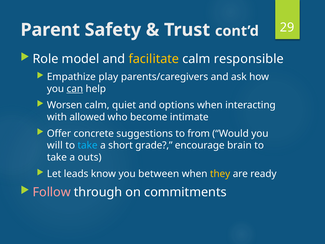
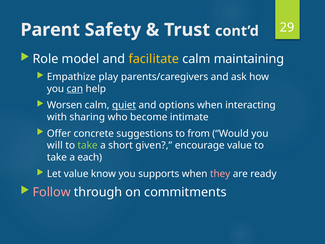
responsible: responsible -> maintaining (249, 59)
quiet underline: none -> present (124, 105)
allowed: allowed -> sharing (87, 117)
take colour: light blue -> light green (88, 145)
grade: grade -> given (154, 145)
encourage brain: brain -> value (239, 145)
outs: outs -> each (90, 157)
Let leads: leads -> value (76, 174)
between: between -> supports (159, 174)
they colour: yellow -> pink (220, 174)
